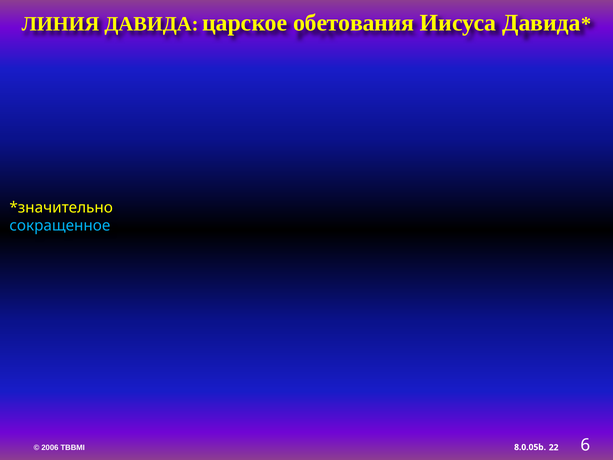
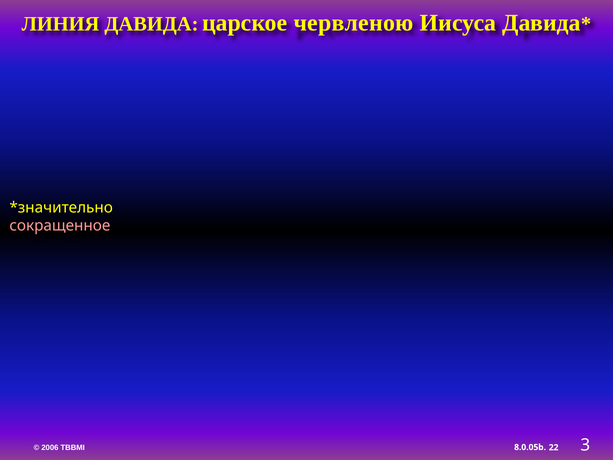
обетования: обетования -> червленою (354, 23)
сокращенное colour: light blue -> pink (60, 226)
6: 6 -> 3 (585, 445)
